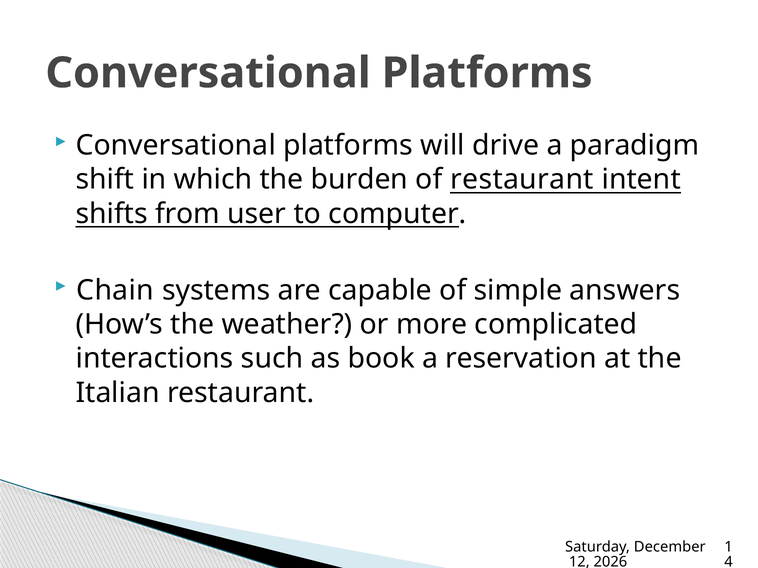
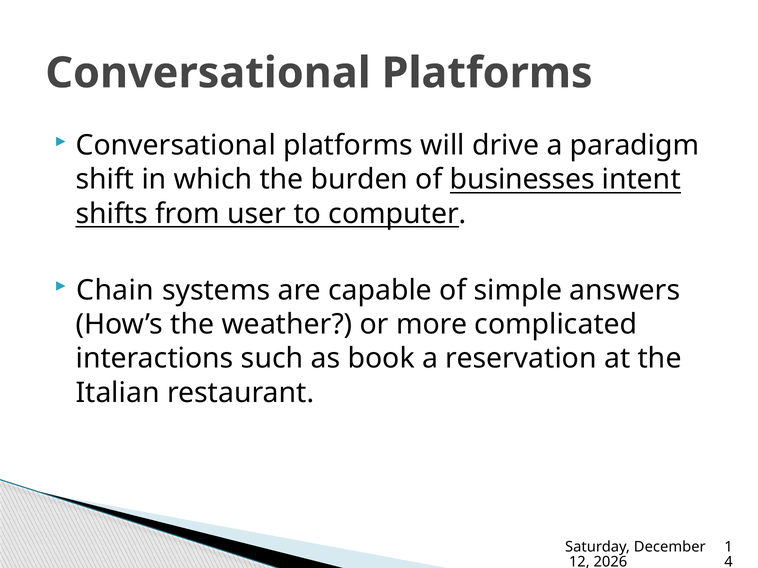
of restaurant: restaurant -> businesses (522, 180)
